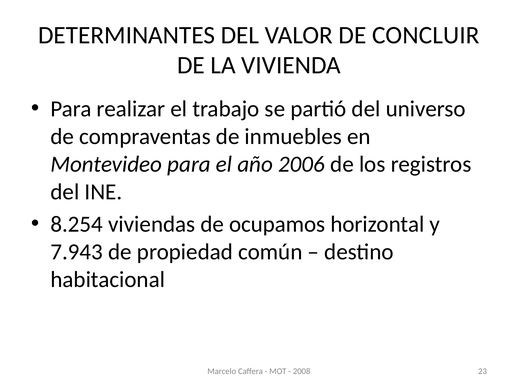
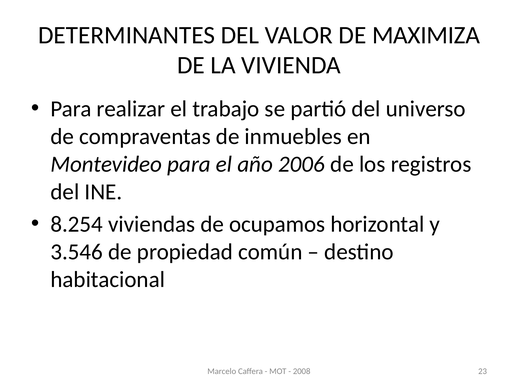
CONCLUIR: CONCLUIR -> MAXIMIZA (426, 35)
7.943: 7.943 -> 3.546 (77, 251)
